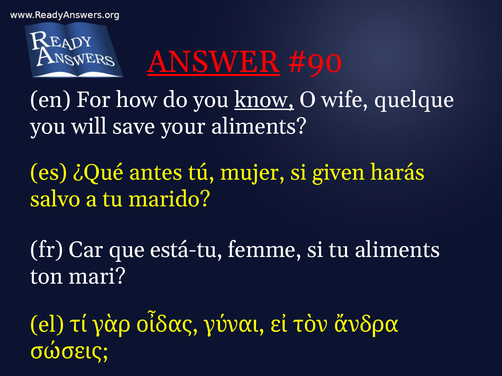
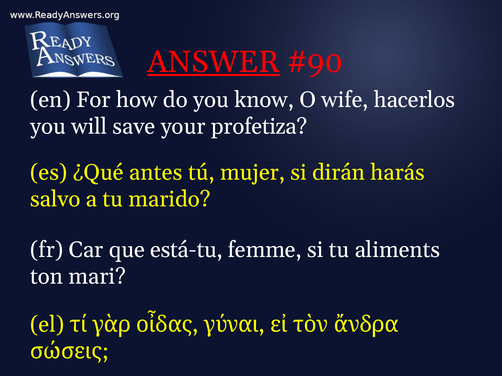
know underline: present -> none (264, 100)
quelque: quelque -> hacerlos (414, 100)
your aliments: aliments -> profetiza (259, 127)
given: given -> dirán (339, 173)
